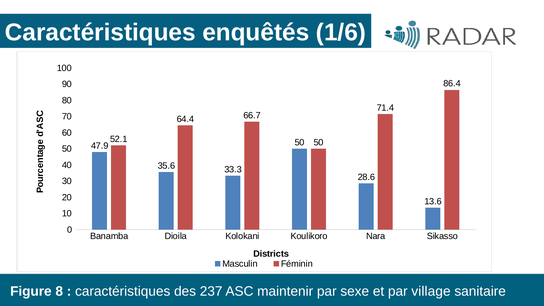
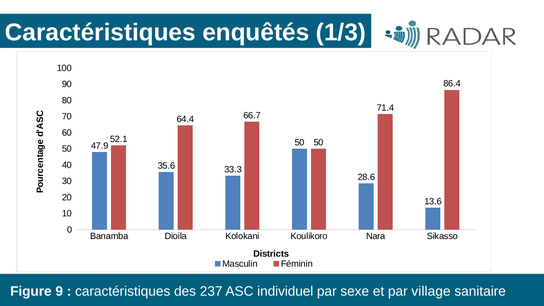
1/6: 1/6 -> 1/3 (341, 33)
8: 8 -> 9 (59, 291)
maintenir: maintenir -> individuel (285, 291)
